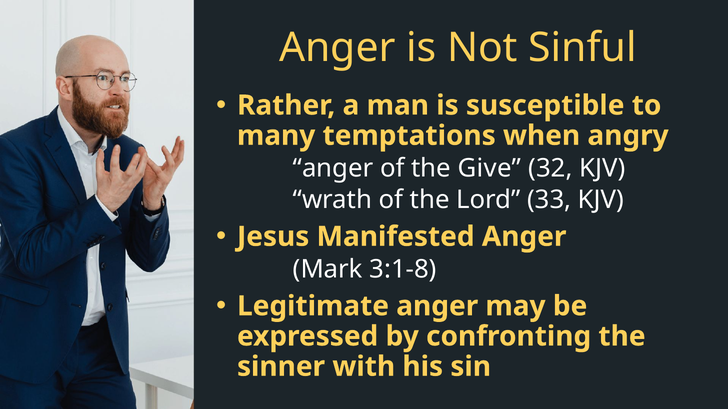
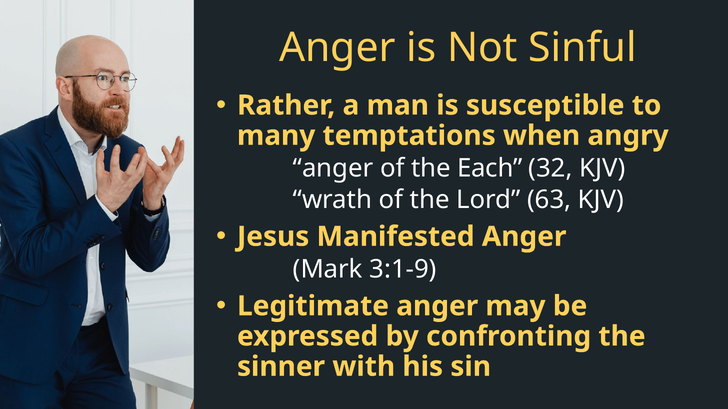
Give: Give -> Each (490, 169)
33: 33 -> 63 (549, 200)
3:1-8: 3:1-8 -> 3:1-9 (403, 270)
